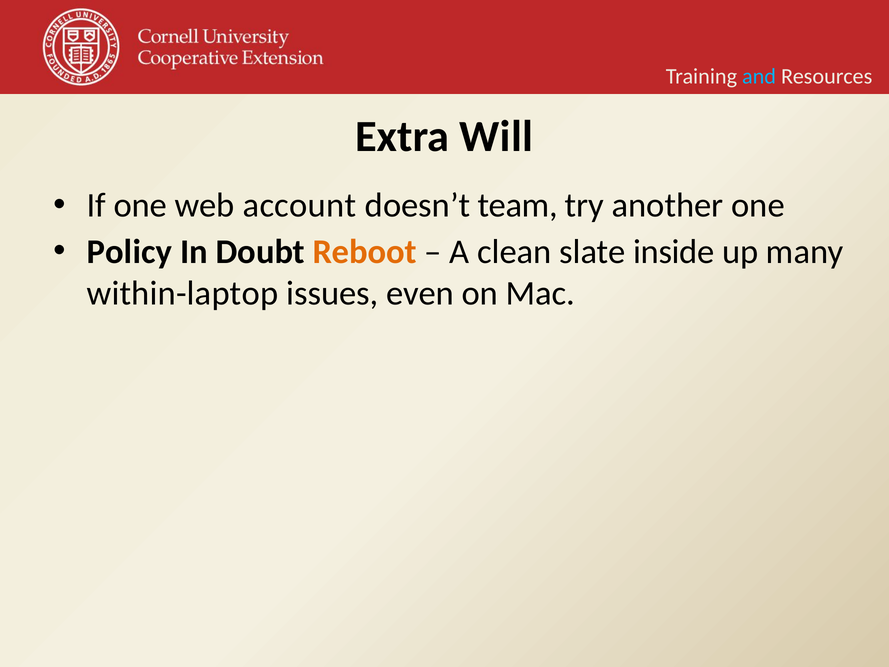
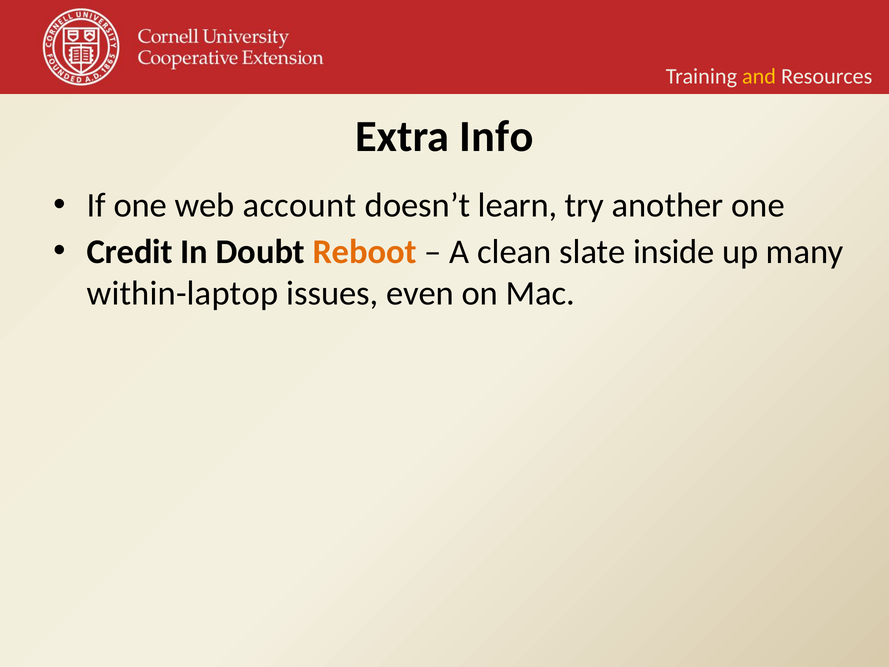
and colour: light blue -> yellow (759, 77)
Will: Will -> Info (496, 136)
team: team -> learn (518, 205)
Policy: Policy -> Credit (130, 252)
